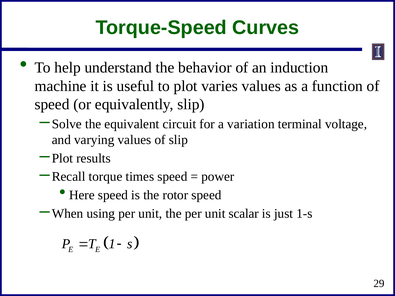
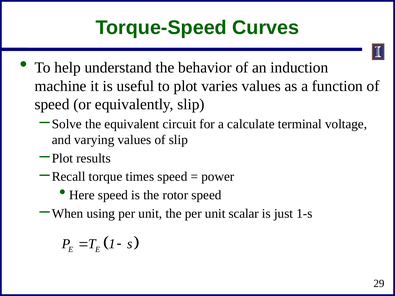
variation: variation -> calculate (251, 124)
